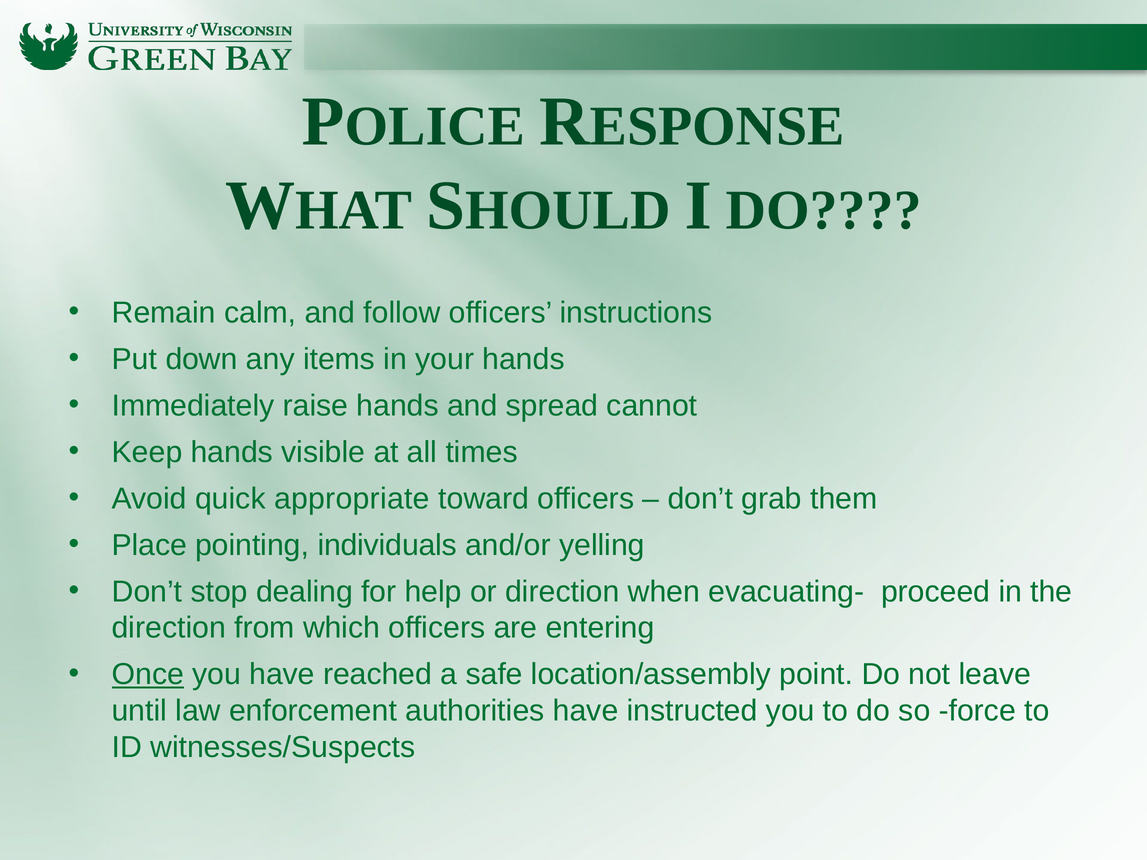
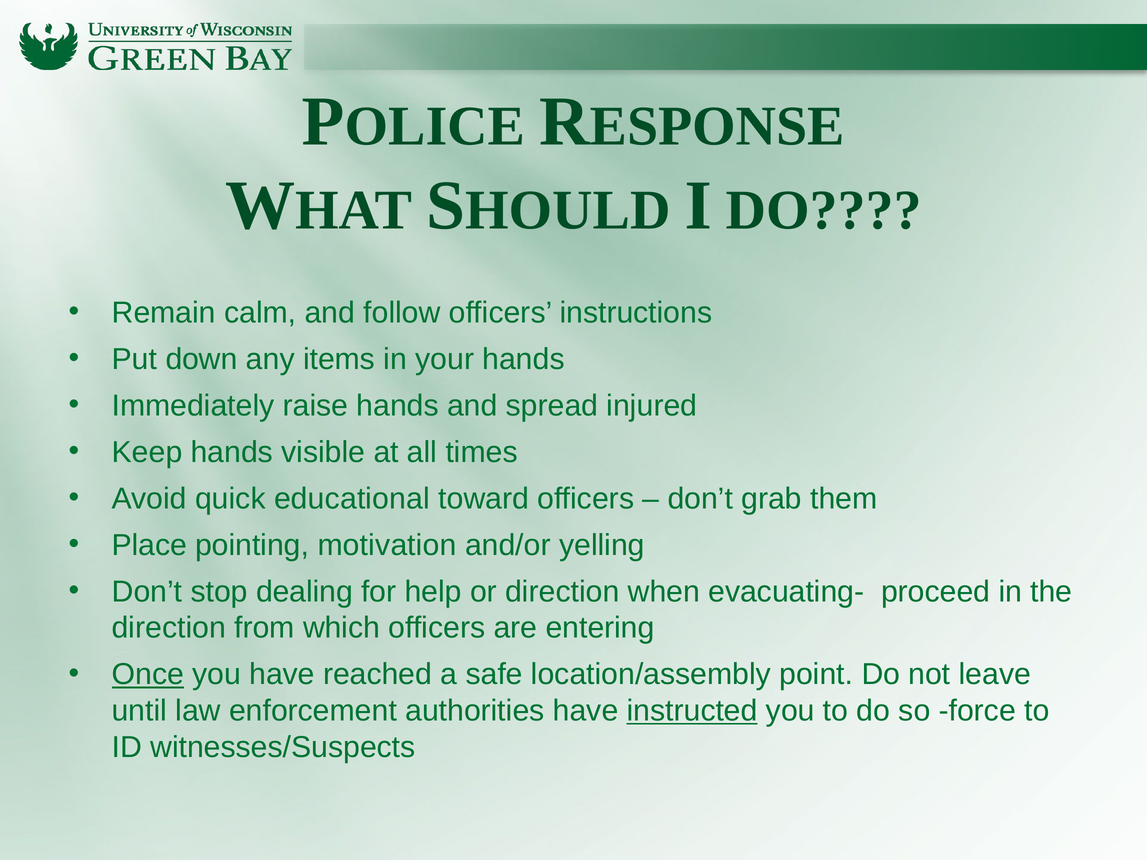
cannot: cannot -> injured (652, 406)
appropriate: appropriate -> educational (352, 499)
individuals: individuals -> motivation (387, 545)
instructed underline: none -> present (692, 711)
